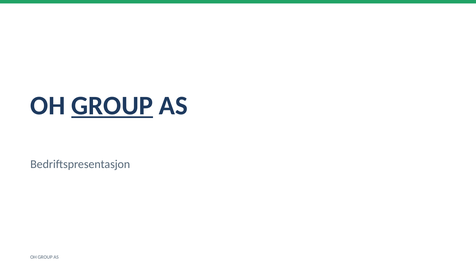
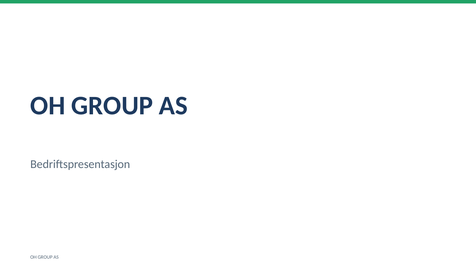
GROUP underline: present -> none (112, 106)
